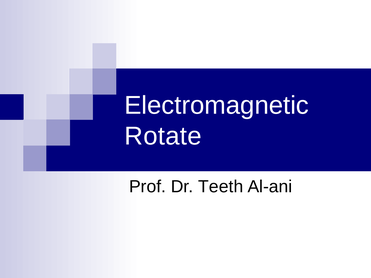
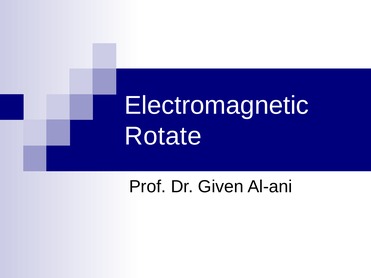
Teeth: Teeth -> Given (221, 187)
